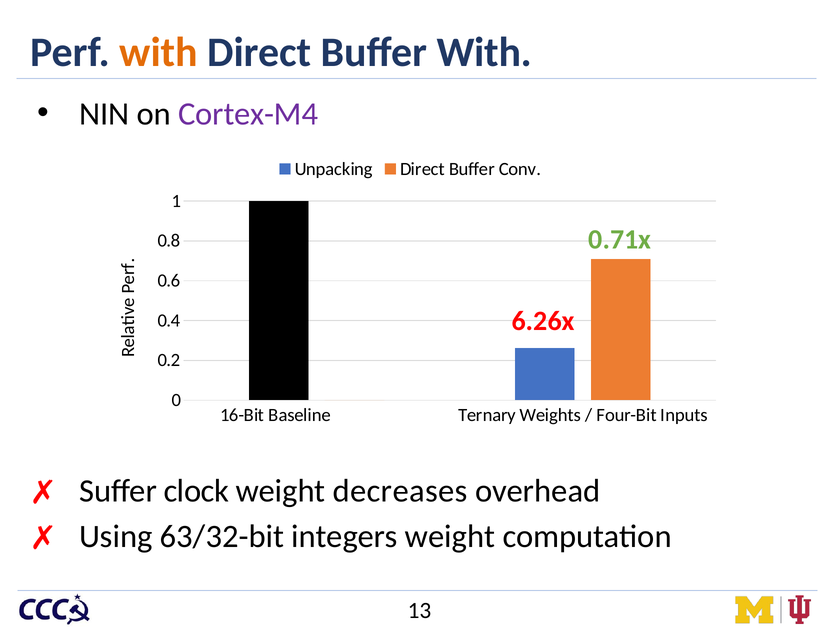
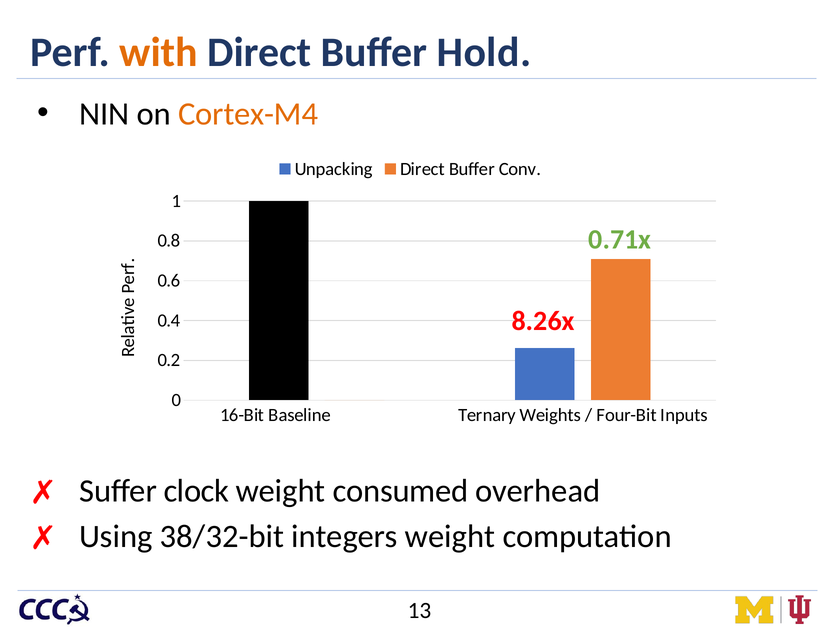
Buffer With: With -> Hold (484, 52)
Cortex-M4 colour: purple -> orange (248, 114)
6.26x: 6.26x -> 8.26x (543, 321)
decreases: decreases -> consumed (400, 491)
63/32-bit: 63/32-bit -> 38/32-bit (222, 537)
